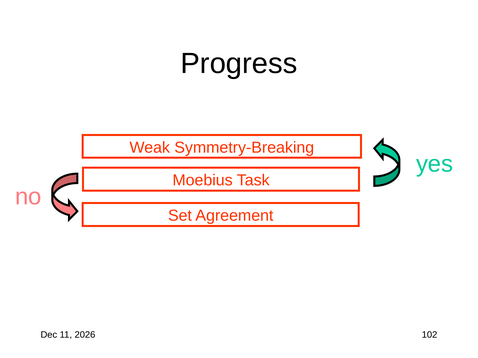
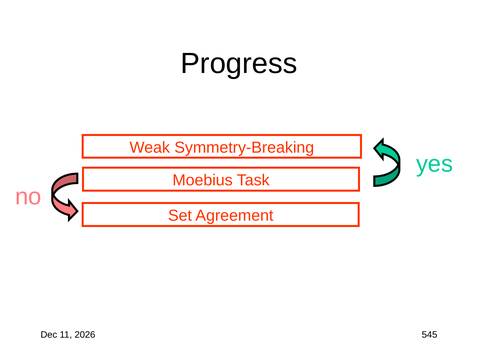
102: 102 -> 545 (430, 335)
